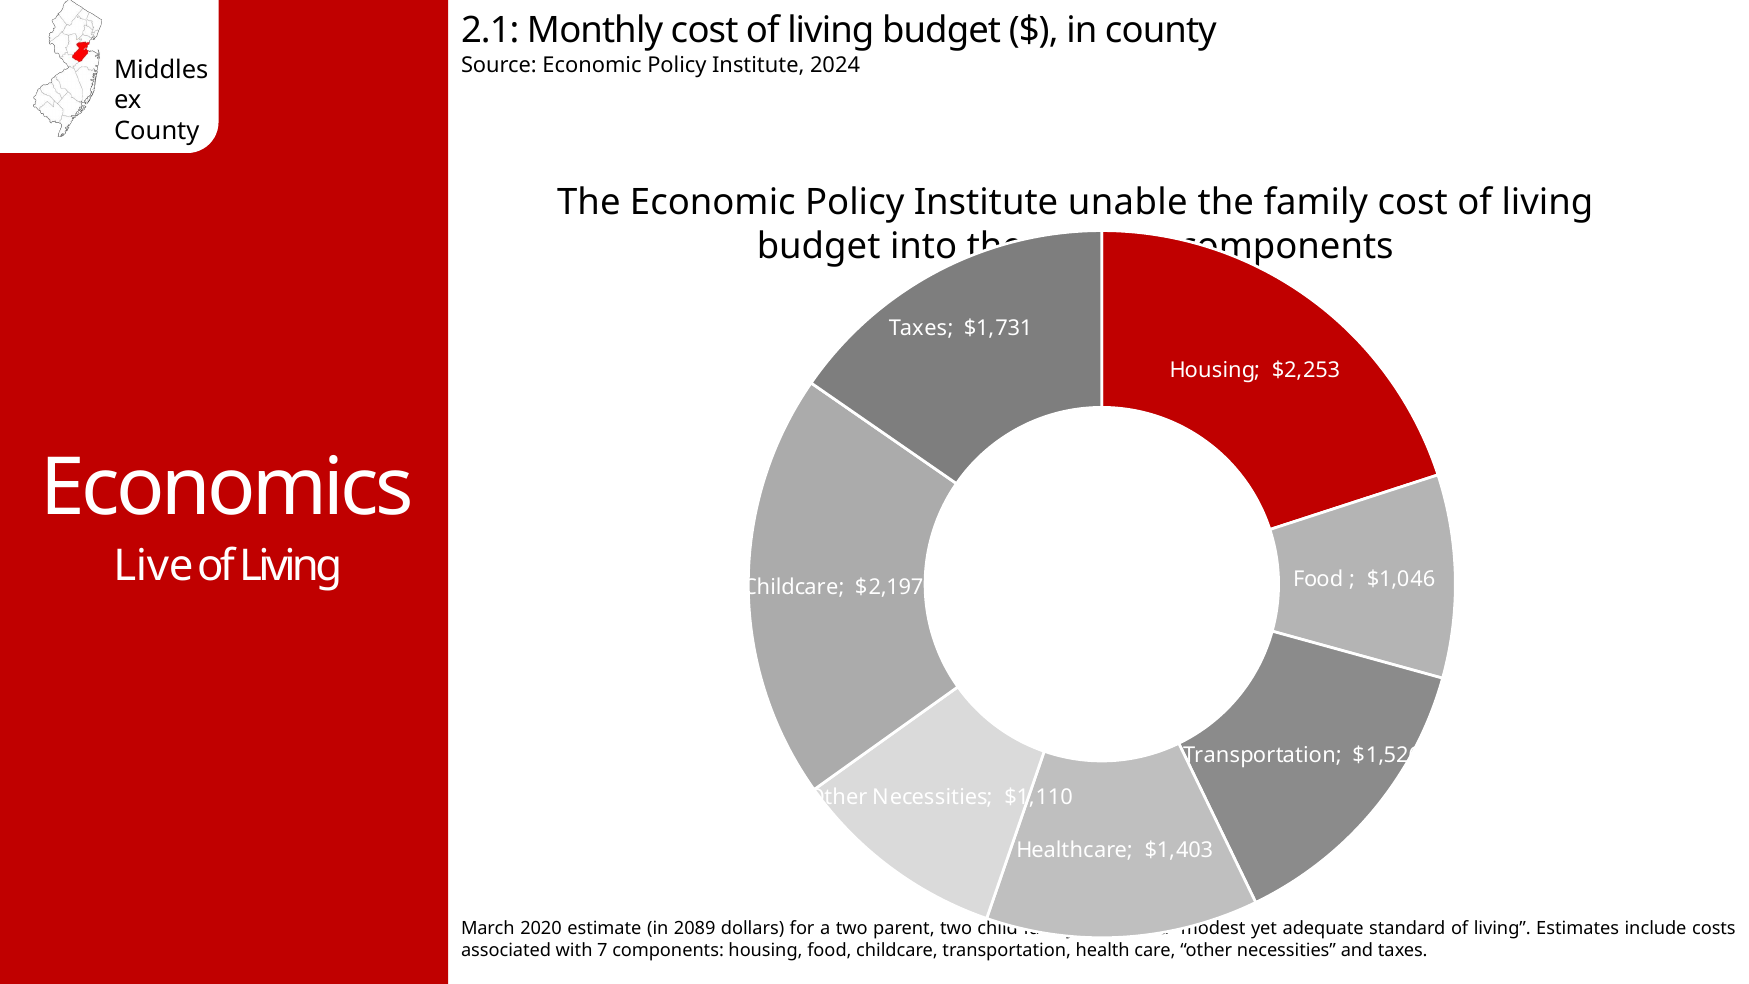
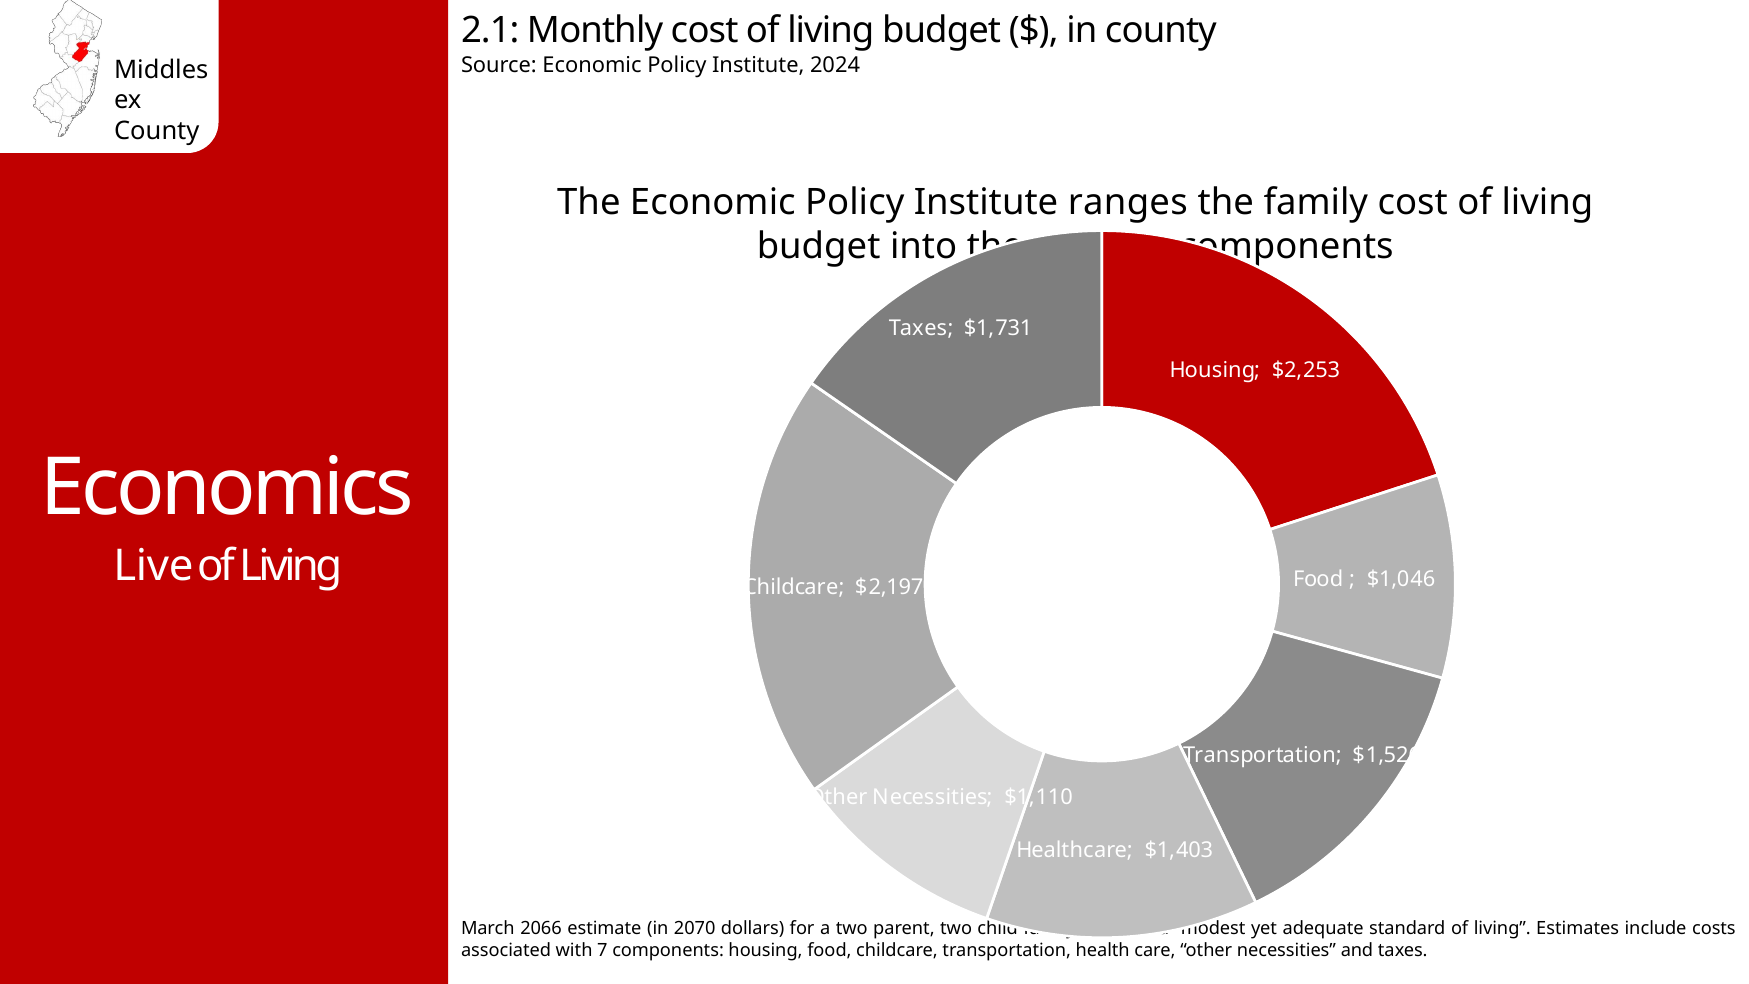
unable: unable -> ranges (1128, 203)
2020: 2020 -> 2066 (541, 929)
2089: 2089 -> 2070 (695, 929)
